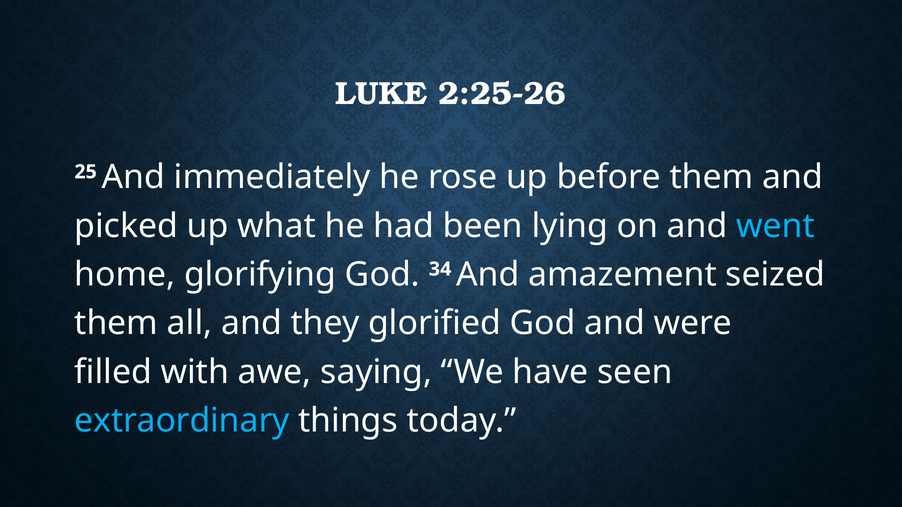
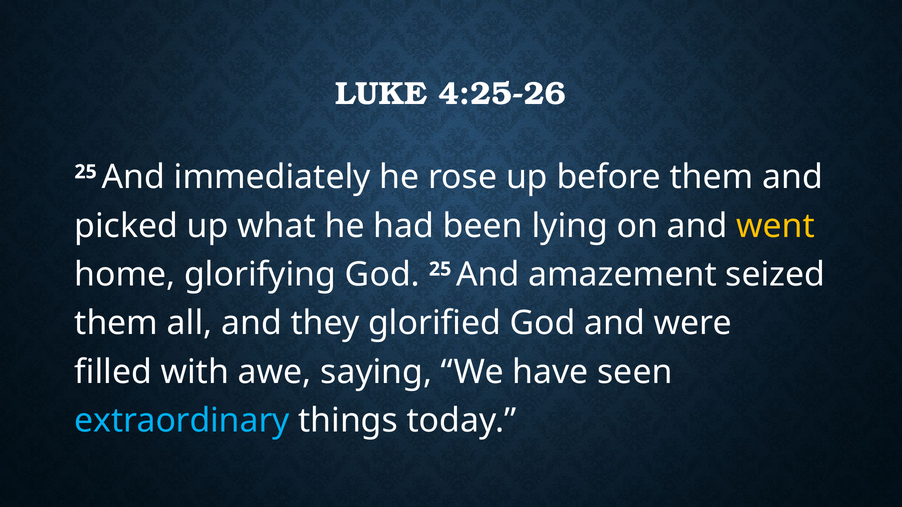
2:25-26: 2:25-26 -> 4:25-26 (502, 94)
went colour: light blue -> yellow (776, 226)
God 34: 34 -> 25 (440, 269)
